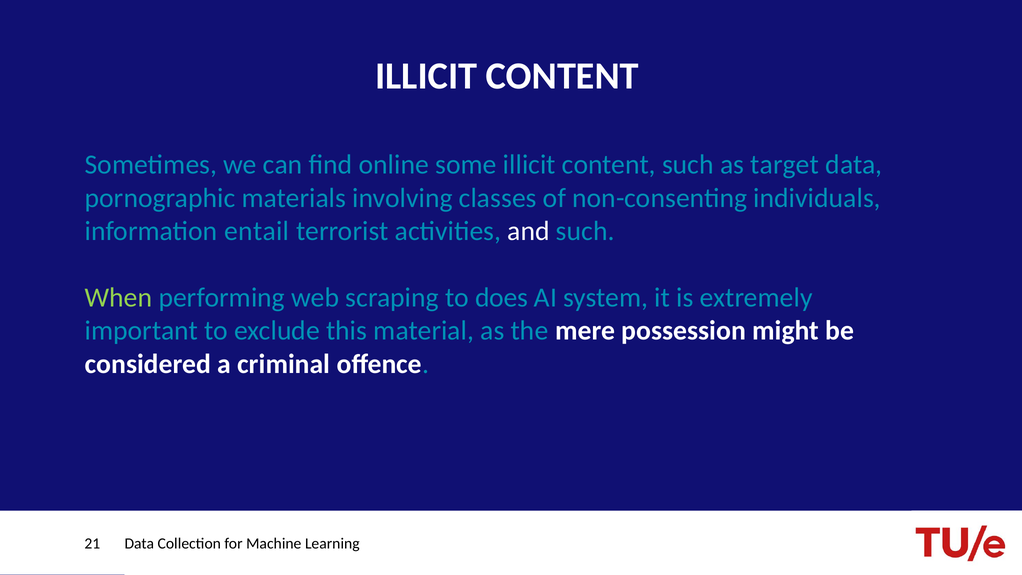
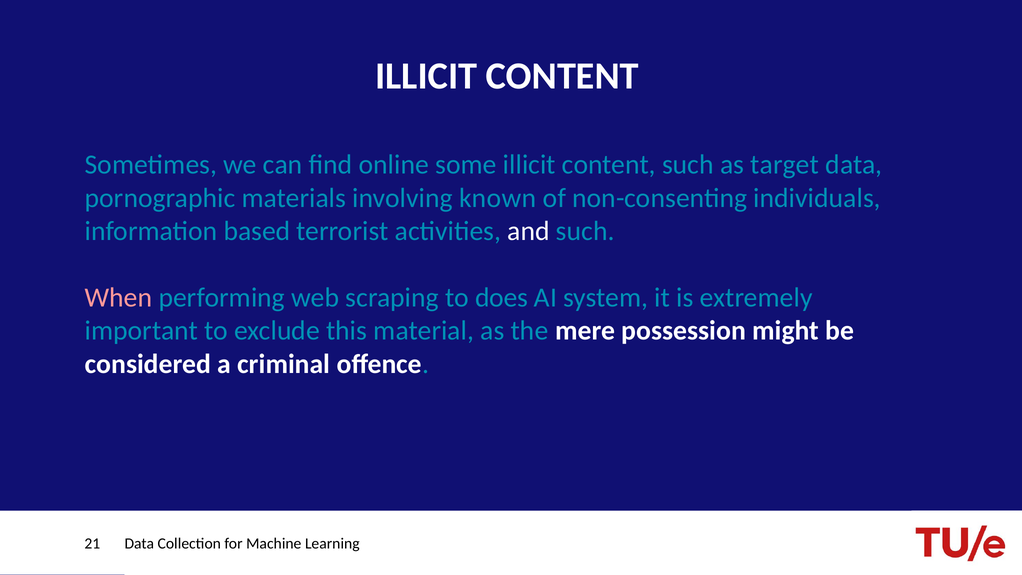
classes: classes -> known (498, 198)
entail: entail -> based (257, 231)
When colour: light green -> pink (119, 298)
